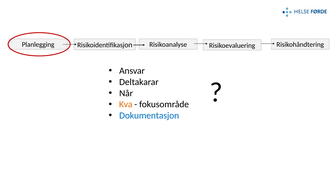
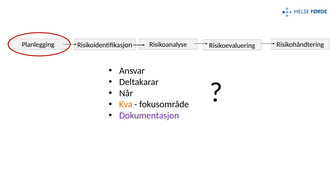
Dokumentasjon colour: blue -> purple (149, 116)
